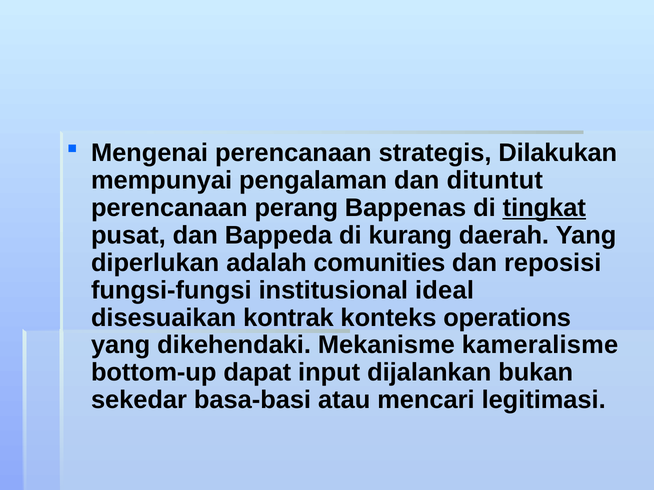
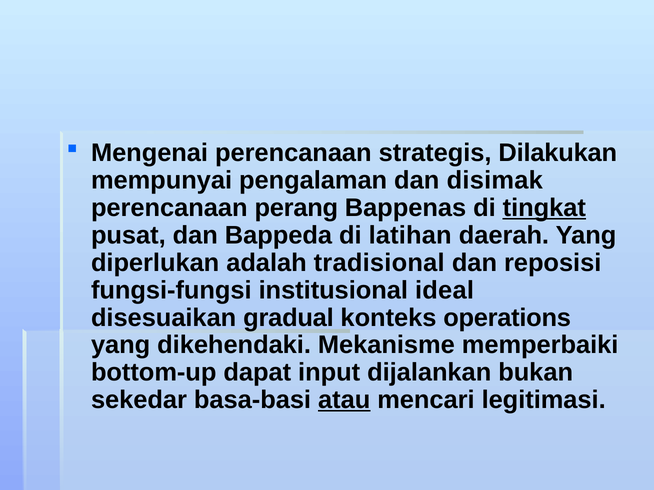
dituntut: dituntut -> disimak (495, 181)
kurang: kurang -> latihan (410, 236)
comunities: comunities -> tradisional (379, 263)
kontrak: kontrak -> gradual (288, 318)
kameralisme: kameralisme -> memperbaiki (540, 345)
atau underline: none -> present (344, 400)
